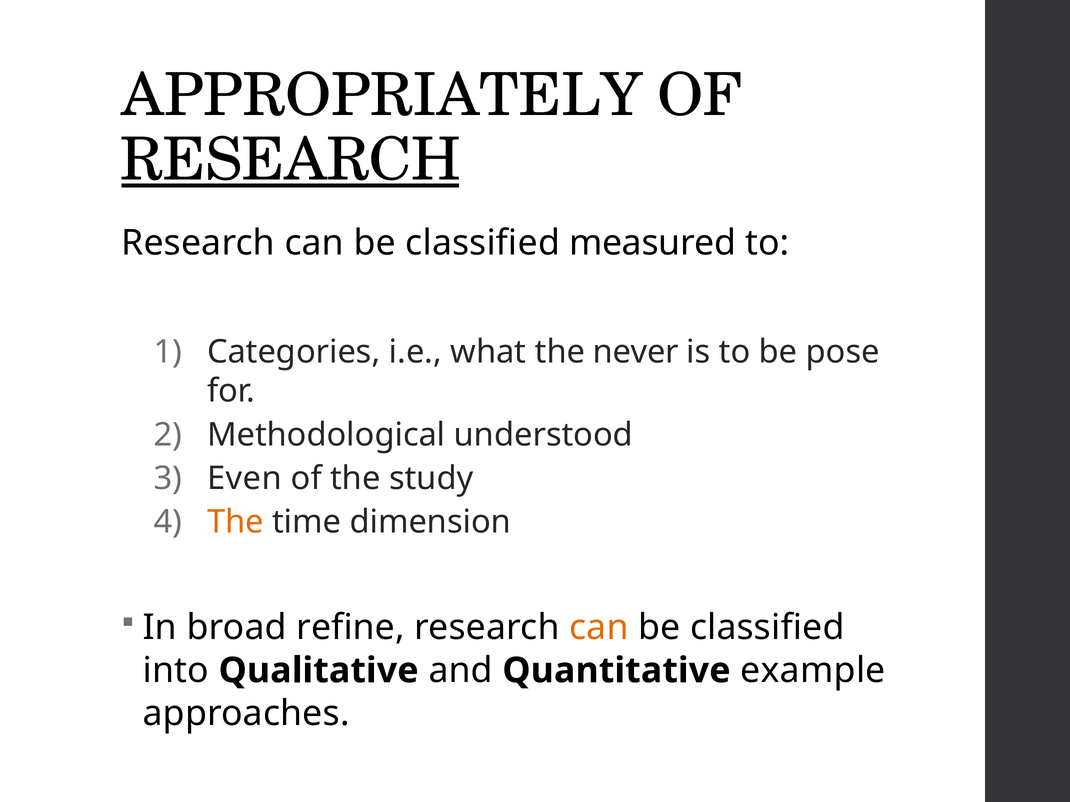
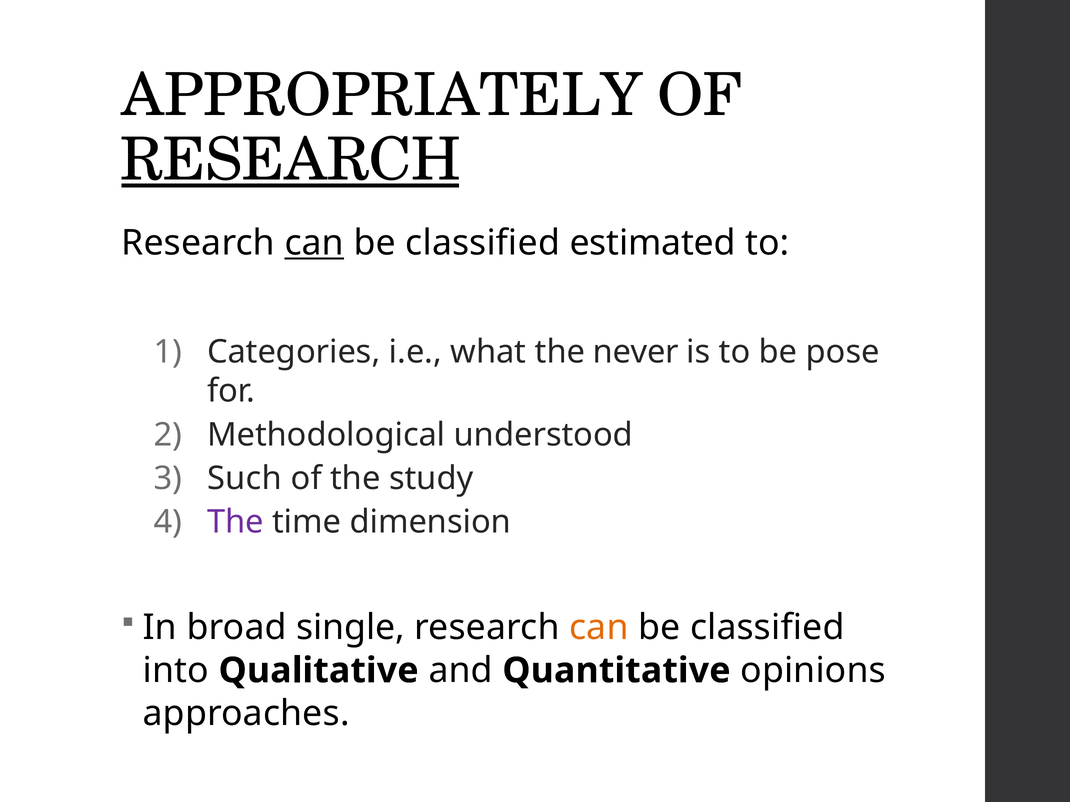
can underline: none -> present (314, 243)
measured: measured -> estimated (653, 243)
Even: Even -> Such (245, 479)
The colour: orange -> purple (235, 522)
refine: refine -> single (350, 628)
example: example -> opinions (813, 671)
